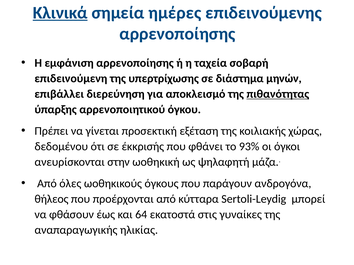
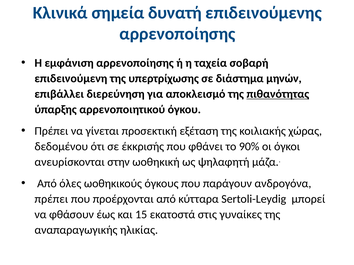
Κλινικά underline: present -> none (60, 13)
ημέρες: ημέρες -> δυνατή (175, 13)
93%: 93% -> 90% (249, 147)
θήλεος: θήλεος -> πρέπει (51, 199)
64: 64 -> 15 (141, 215)
